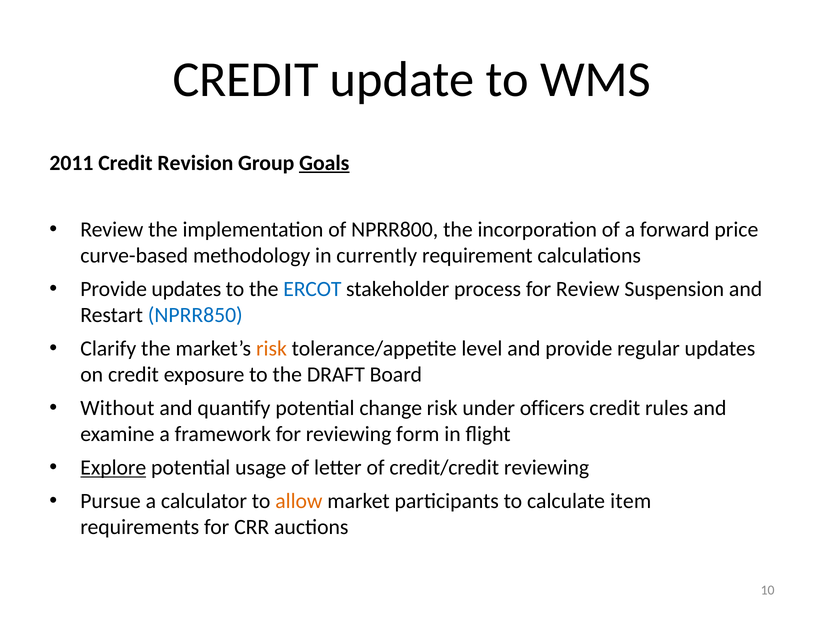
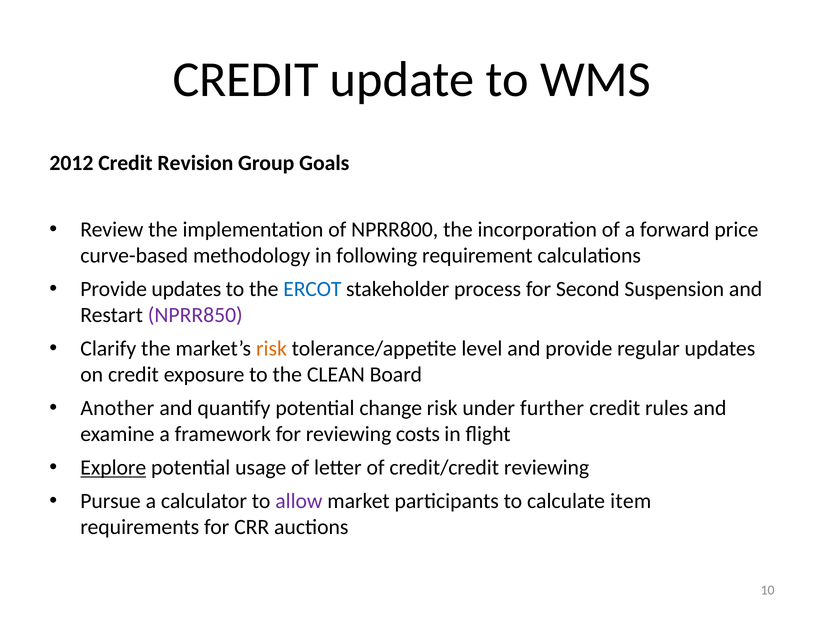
2011: 2011 -> 2012 (71, 163)
Goals underline: present -> none (324, 163)
currently: currently -> following (377, 256)
for Review: Review -> Second (588, 289)
NPRR850 colour: blue -> purple (195, 315)
DRAFT: DRAFT -> CLEAN (336, 375)
Without: Without -> Another (117, 408)
officers: officers -> further (552, 408)
form: form -> costs (418, 434)
allow colour: orange -> purple (299, 501)
